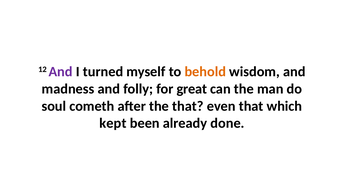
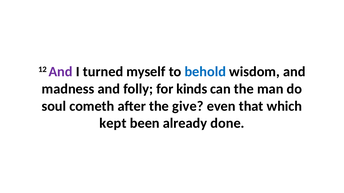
behold colour: orange -> blue (205, 72)
great: great -> kinds (192, 89)
the that: that -> give (188, 106)
